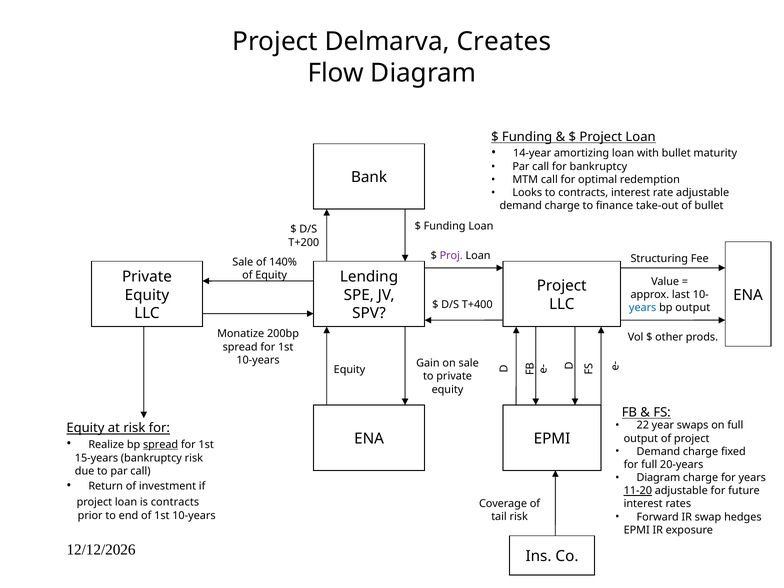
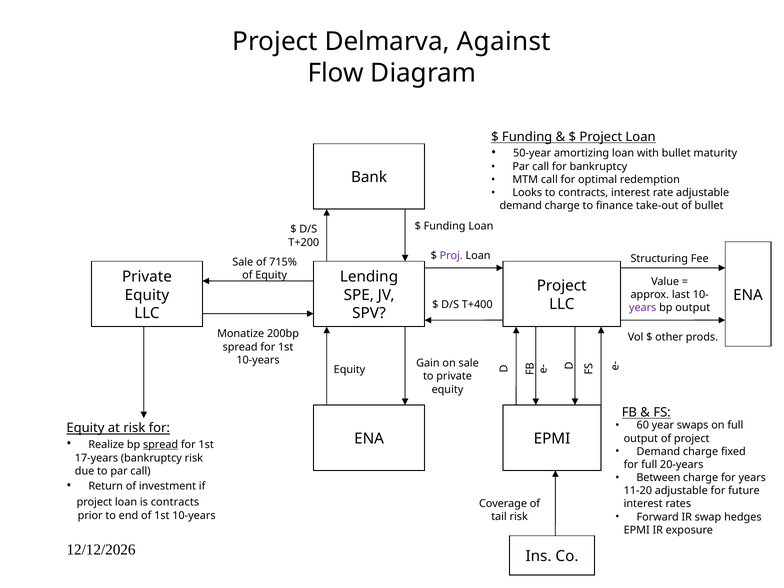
Creates: Creates -> Against (504, 42)
14-year: 14-year -> 50-year (532, 153)
140%: 140% -> 715% (283, 262)
years colour: blue -> purple (643, 308)
22: 22 -> 60 (643, 425)
15-years: 15-years -> 17-years (96, 458)
Diagram: Diagram -> Between (658, 478)
11-20 underline: present -> none (638, 491)
